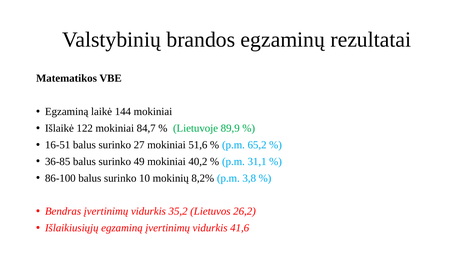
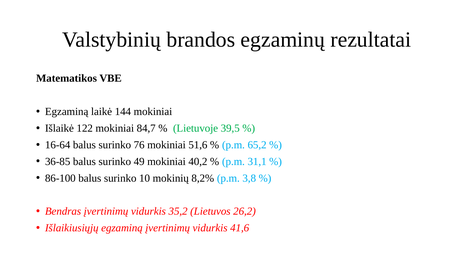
89,9: 89,9 -> 39,5 (230, 129)
16-51: 16-51 -> 16-64 (58, 145)
27: 27 -> 76 (139, 145)
